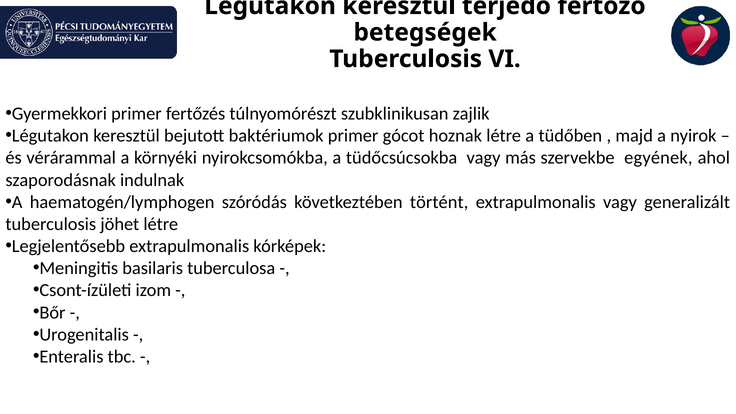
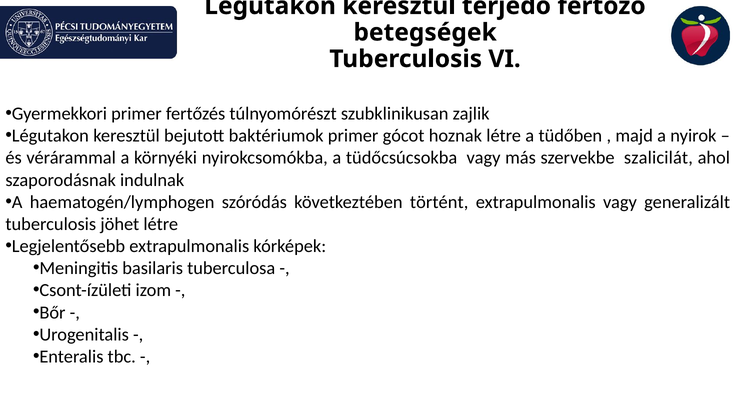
egyének: egyének -> szalicilát (658, 158)
